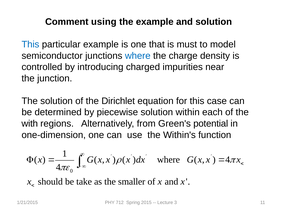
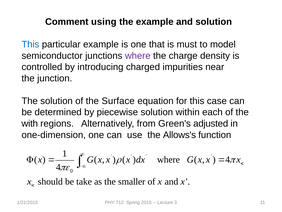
where colour: blue -> purple (138, 56)
Dirichlet: Dirichlet -> Surface (118, 101)
potential: potential -> adjusted (211, 123)
Within's: Within's -> Allows's (179, 135)
